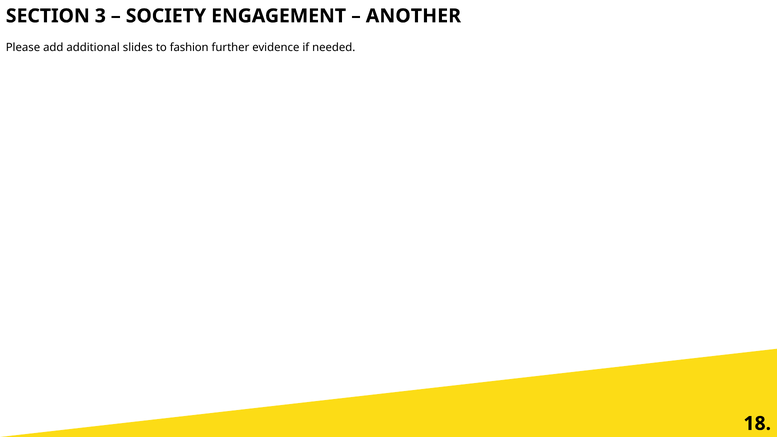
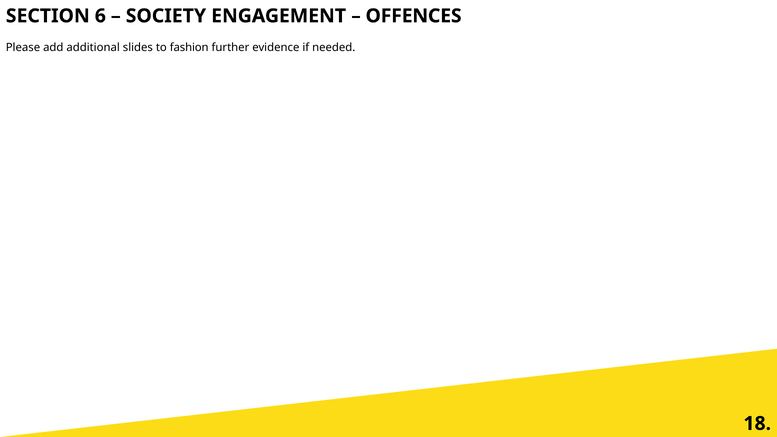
3: 3 -> 6 (100, 16)
ANOTHER: ANOTHER -> OFFENCES (414, 16)
